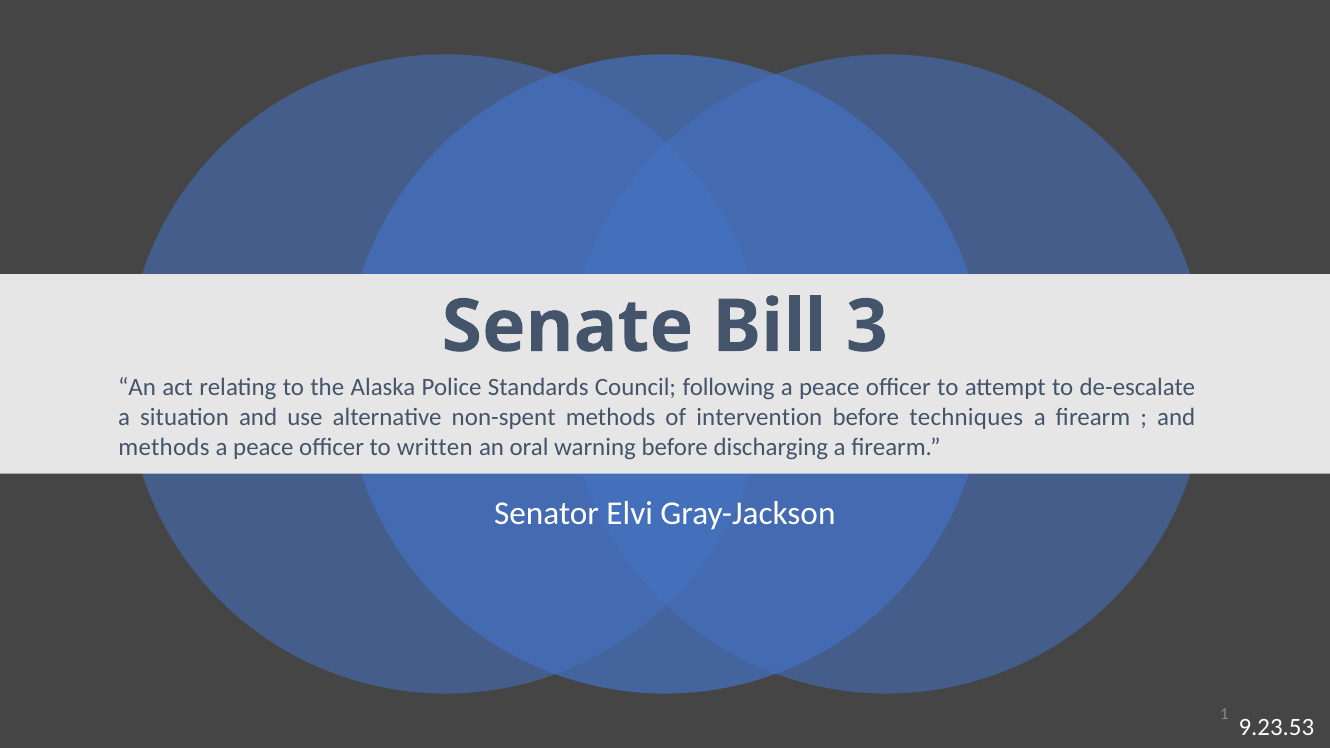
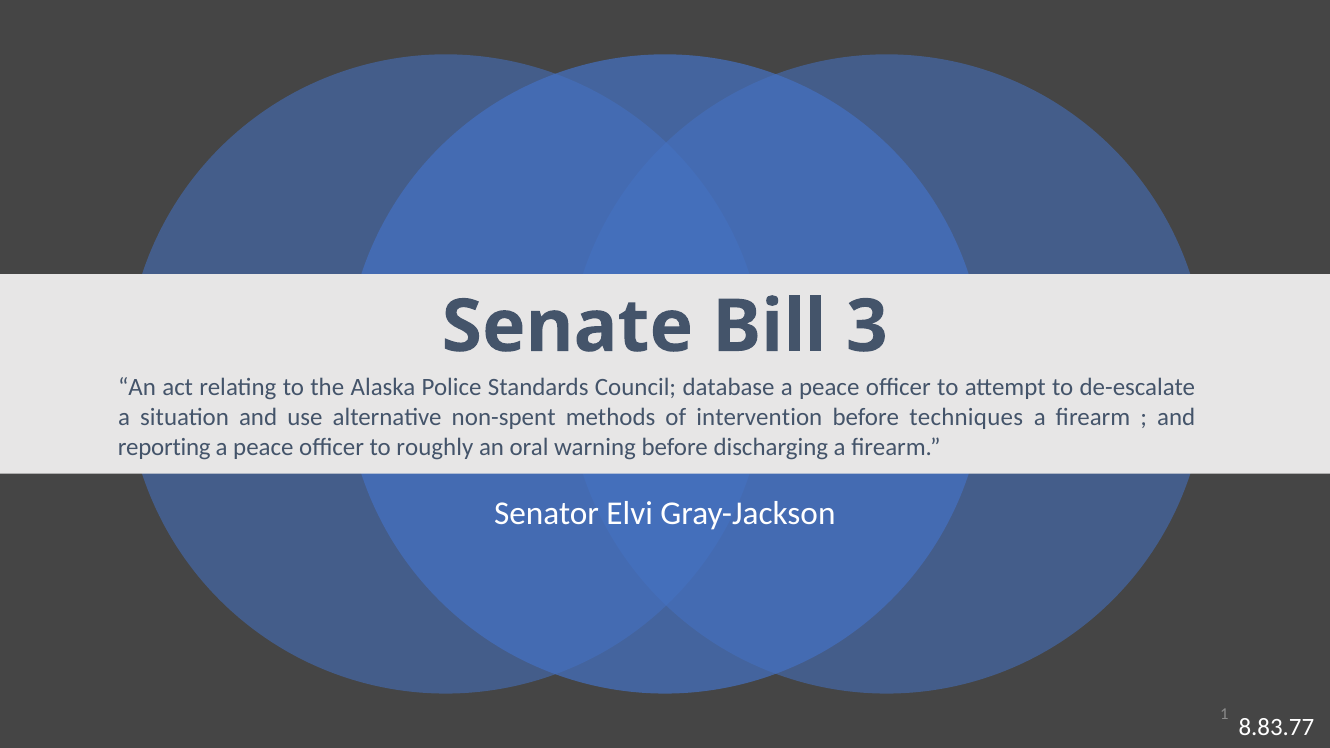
following: following -> database (729, 388)
methods: methods -> reporting (164, 447)
written: written -> roughly (435, 447)
9.23.53: 9.23.53 -> 8.83.77 (1276, 727)
